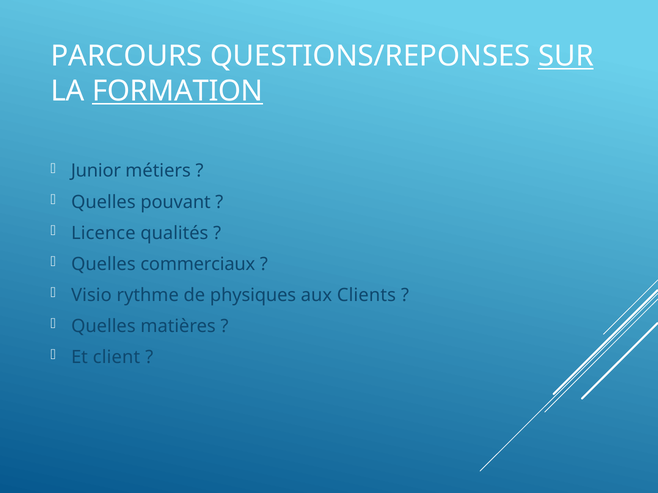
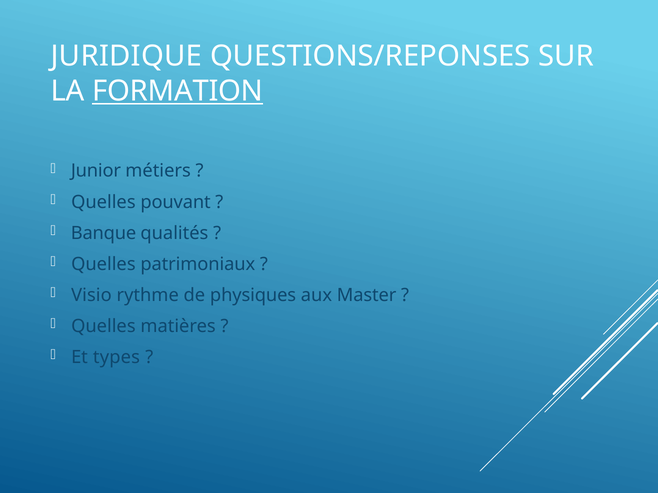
PARCOURS: PARCOURS -> JURIDIQUE (126, 56)
SUR underline: present -> none (566, 56)
Licence: Licence -> Banque (104, 233)
commerciaux: commerciaux -> patrimoniaux (198, 264)
Clients: Clients -> Master (367, 295)
client: client -> types (116, 358)
